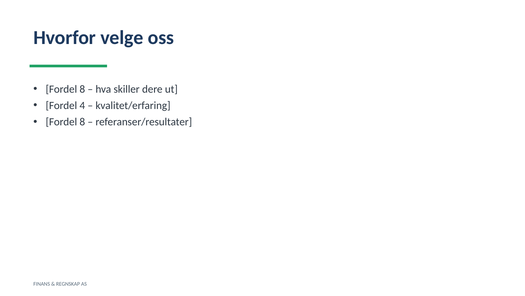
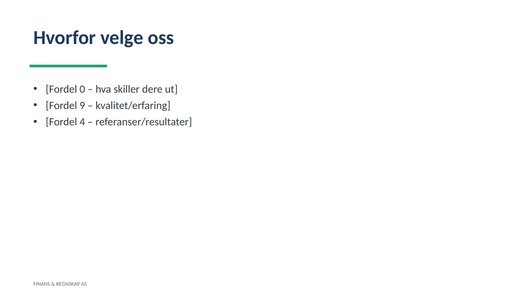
8: 8 -> 0 (82, 89)
4: 4 -> 9 (82, 105)
8: 8 -> 4 (82, 122)
